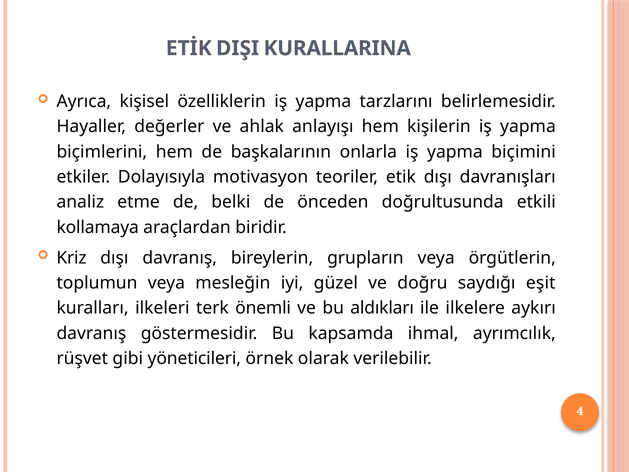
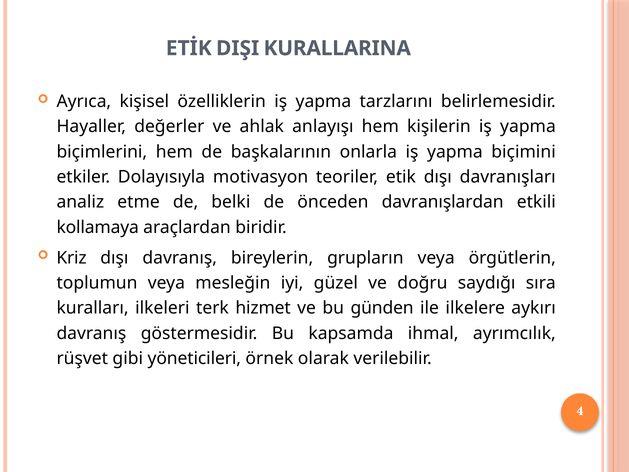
doğrultusunda: doğrultusunda -> davranışlardan (443, 202)
eşit: eşit -> sıra (541, 283)
önemli: önemli -> hizmet (263, 308)
aldıkları: aldıkları -> günden (382, 308)
